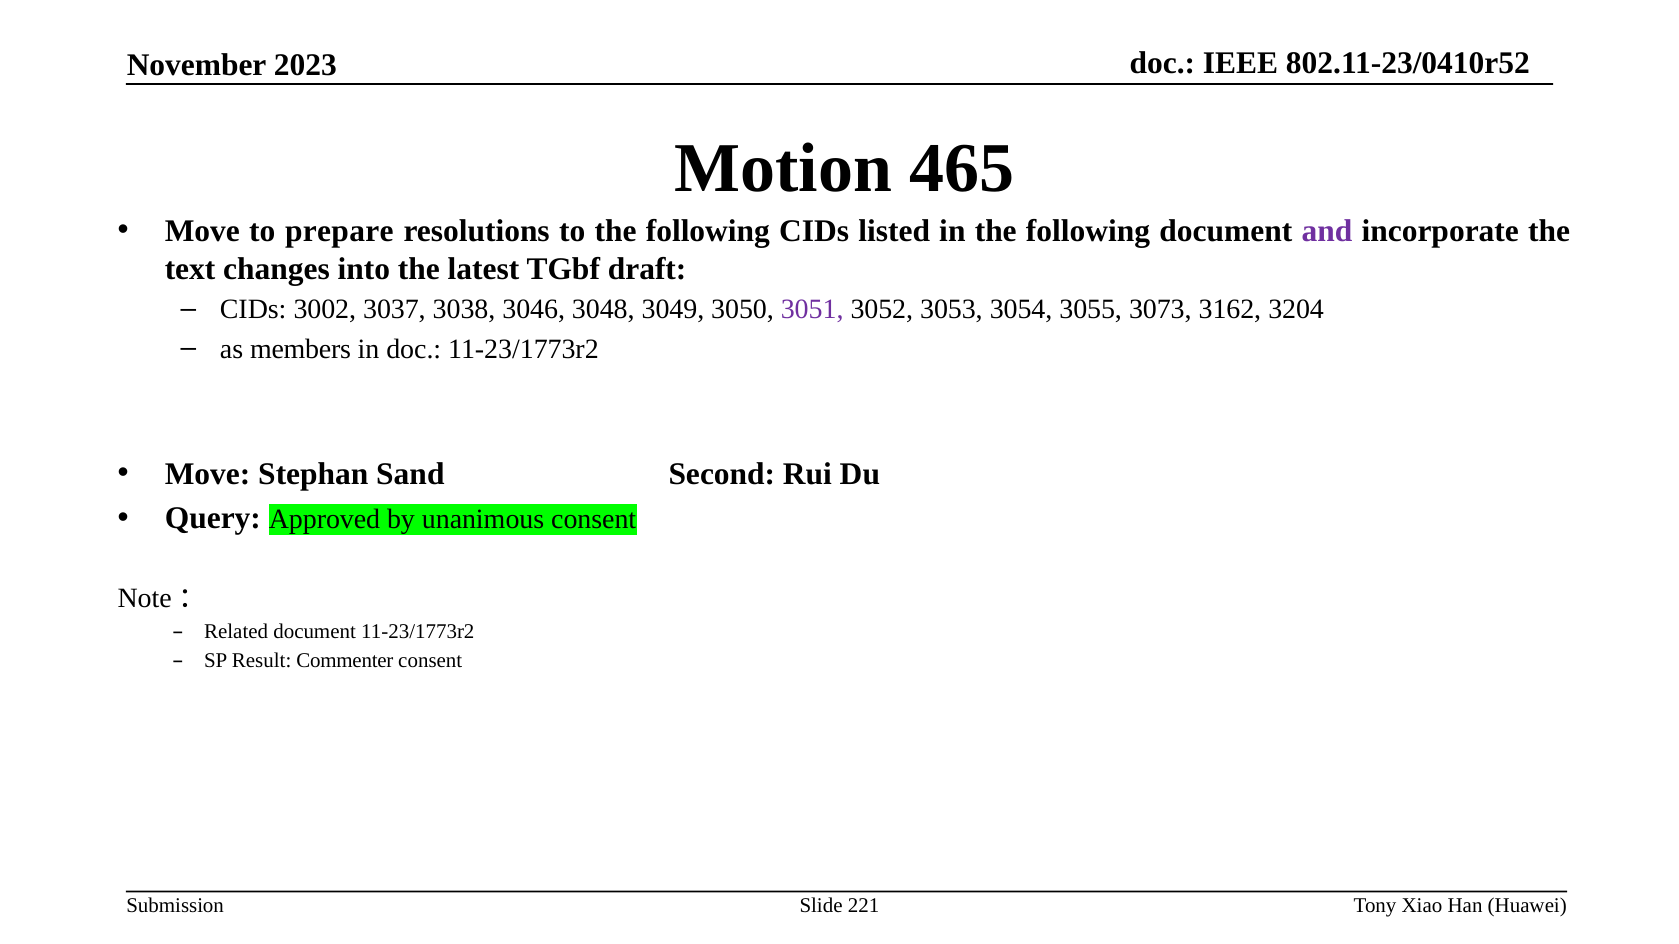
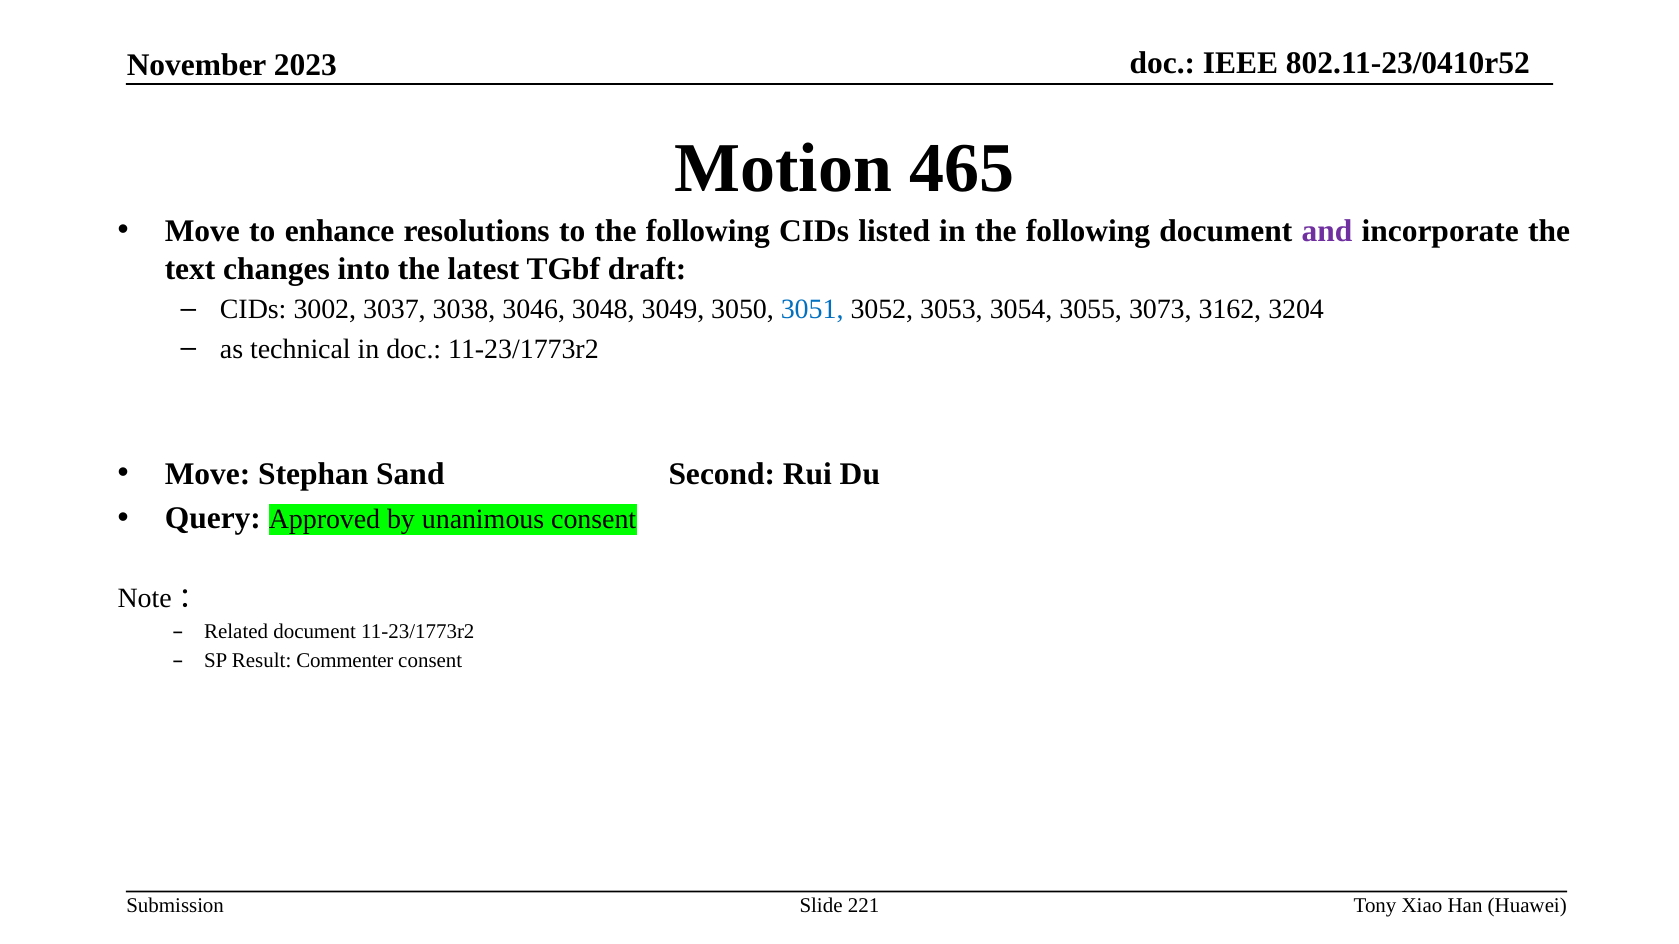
prepare: prepare -> enhance (340, 231)
3051 colour: purple -> blue (812, 310)
members: members -> technical (300, 349)
